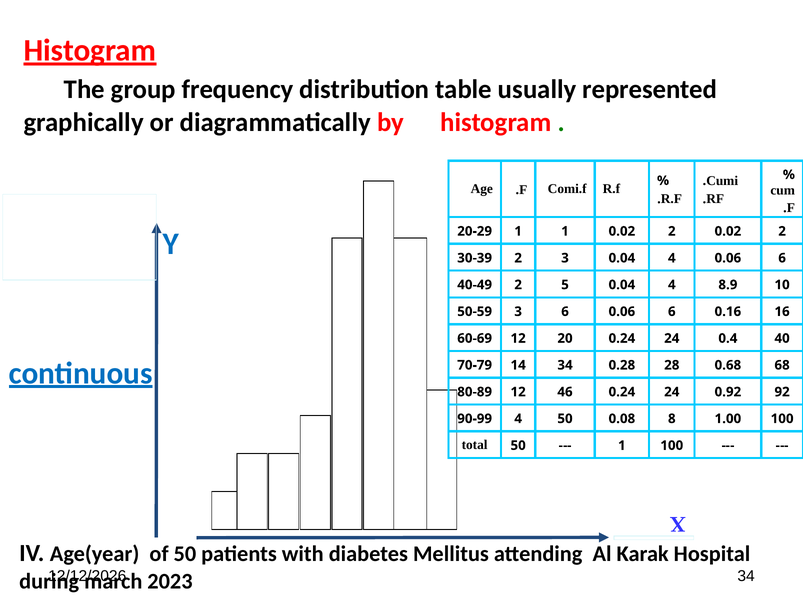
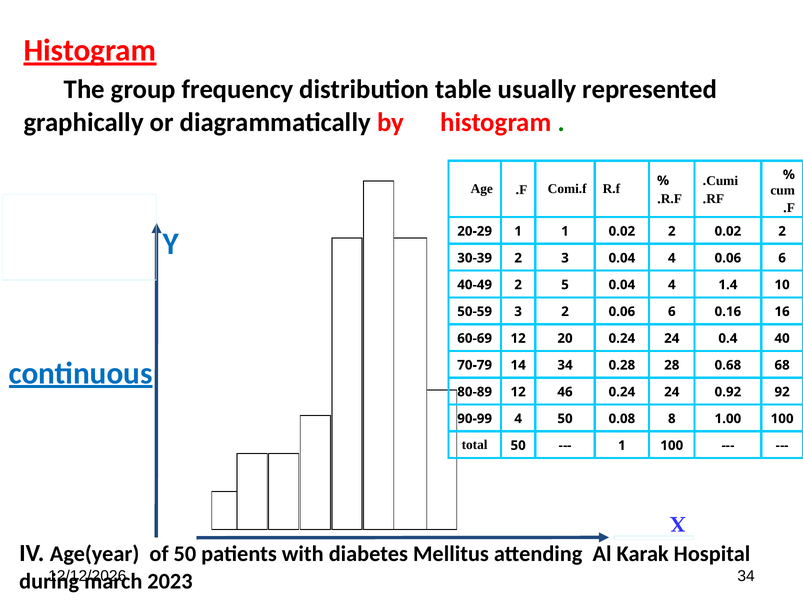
8.9: 8.9 -> 1.4 (728, 284)
3 6: 6 -> 2 (565, 311)
